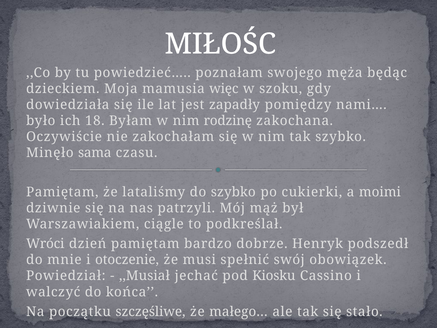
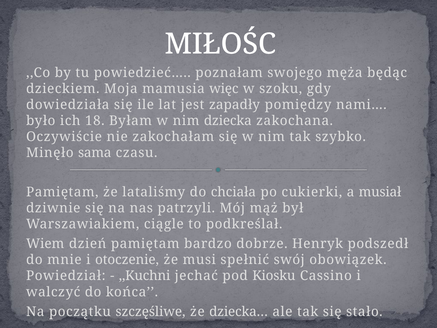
rodzinę: rodzinę -> dziecka (228, 121)
do szybko: szybko -> chciała (233, 192)
moimi: moimi -> musiał (380, 192)
Wróci: Wróci -> Wiem (45, 244)
,,Musiał: ,,Musiał -> ,,Kuchni (145, 276)
małego…: małego… -> dziecka… (239, 311)
